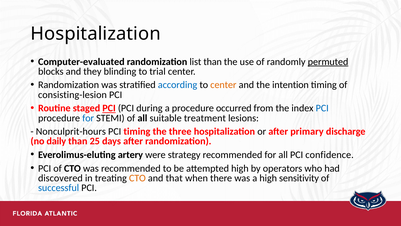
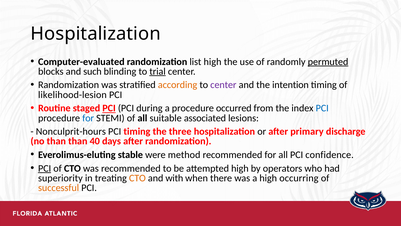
list than: than -> high (213, 62)
they: they -> such (92, 71)
trial underline: none -> present (158, 71)
according colour: blue -> orange (178, 85)
center colour: orange -> purple (223, 85)
consisting-lesion: consisting-lesion -> likelihood-lesion (72, 95)
treatment: treatment -> associated (205, 118)
no daily: daily -> than (56, 141)
25: 25 -> 40 (95, 141)
artery: artery -> stable (130, 155)
strategy: strategy -> method (184, 155)
PCI underline: none -> present (45, 168)
discovered: discovered -> superiority (60, 178)
that: that -> with (174, 178)
sensitivity: sensitivity -> occurring (299, 178)
successful colour: blue -> orange (59, 188)
